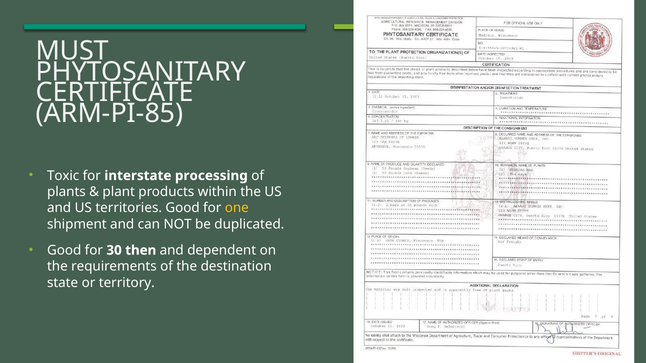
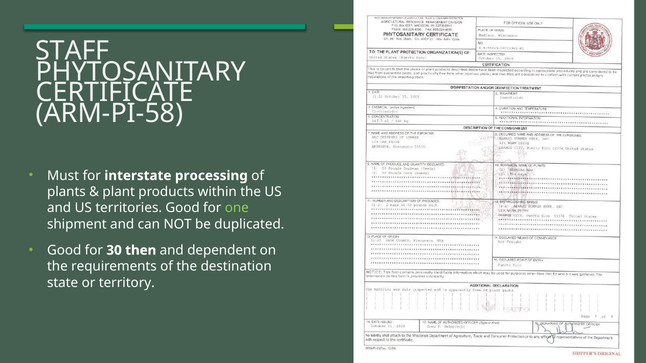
MUST: MUST -> STAFF (72, 51)
ARM-PI-85: ARM-PI-85 -> ARM-PI-58 (110, 114)
Toxic: Toxic -> Must (63, 176)
one colour: yellow -> light green (237, 208)
